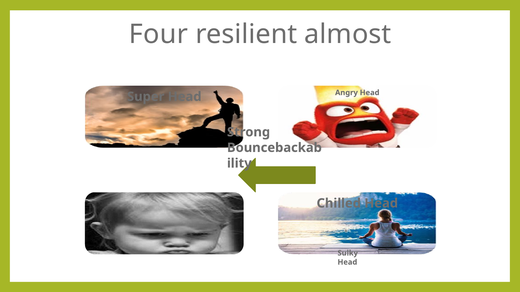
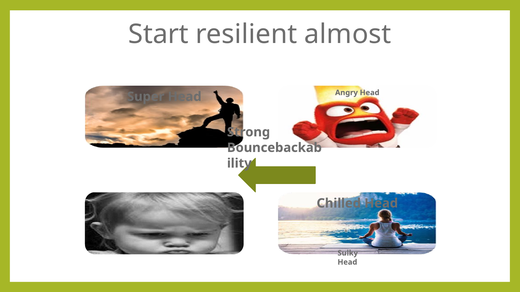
Four: Four -> Start (158, 34)
